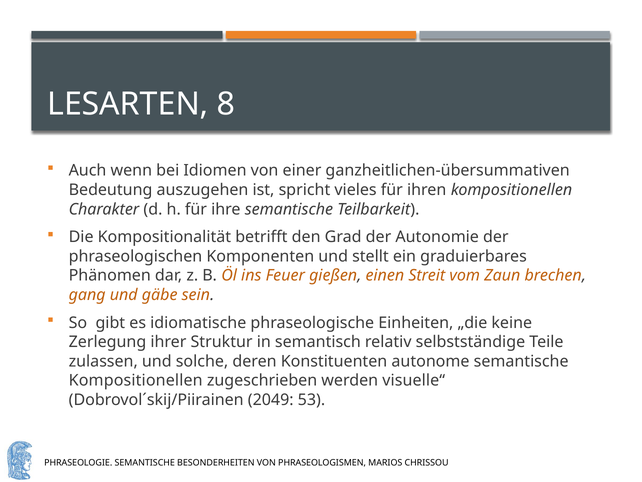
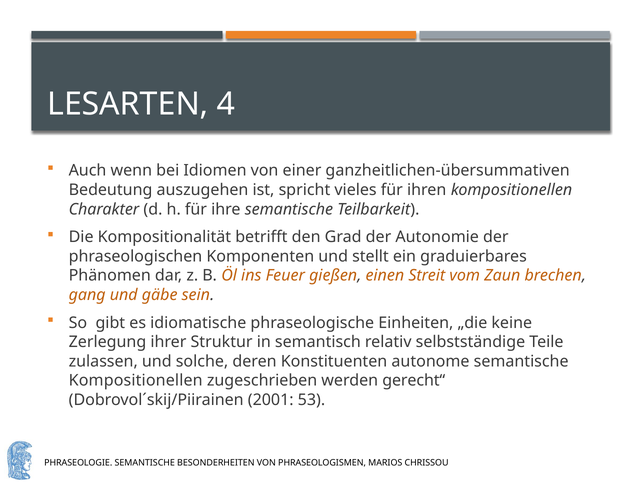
8: 8 -> 4 (226, 104)
visuelle“: visuelle“ -> gerecht“ (414, 380)
2049: 2049 -> 2001 (271, 399)
